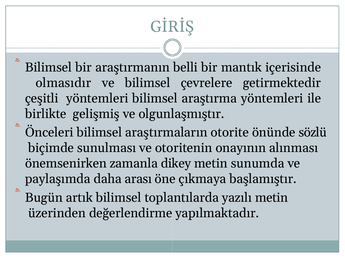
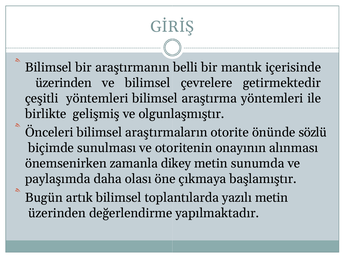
olmasıdır: olmasıdır -> üzerinden (63, 83)
arası: arası -> olası (138, 179)
